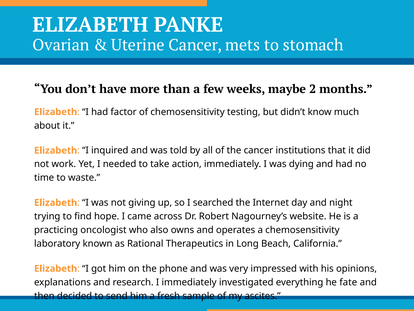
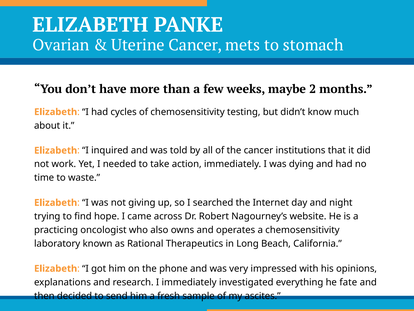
factor: factor -> cycles (124, 112)
